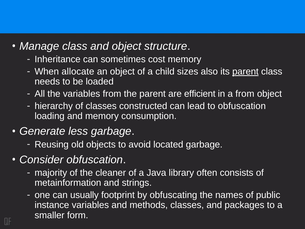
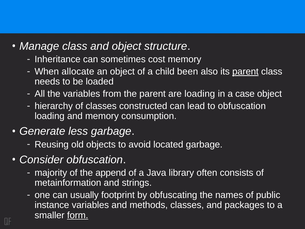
sizes: sizes -> been (188, 72)
are efficient: efficient -> loading (200, 94)
a from: from -> case (245, 94)
cleaner: cleaner -> append (111, 173)
form underline: none -> present (78, 215)
